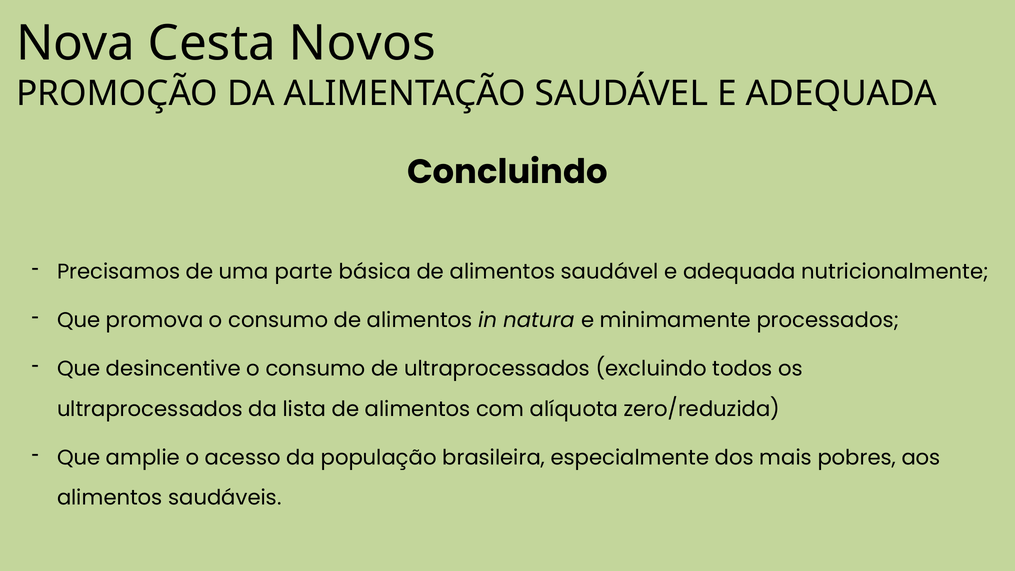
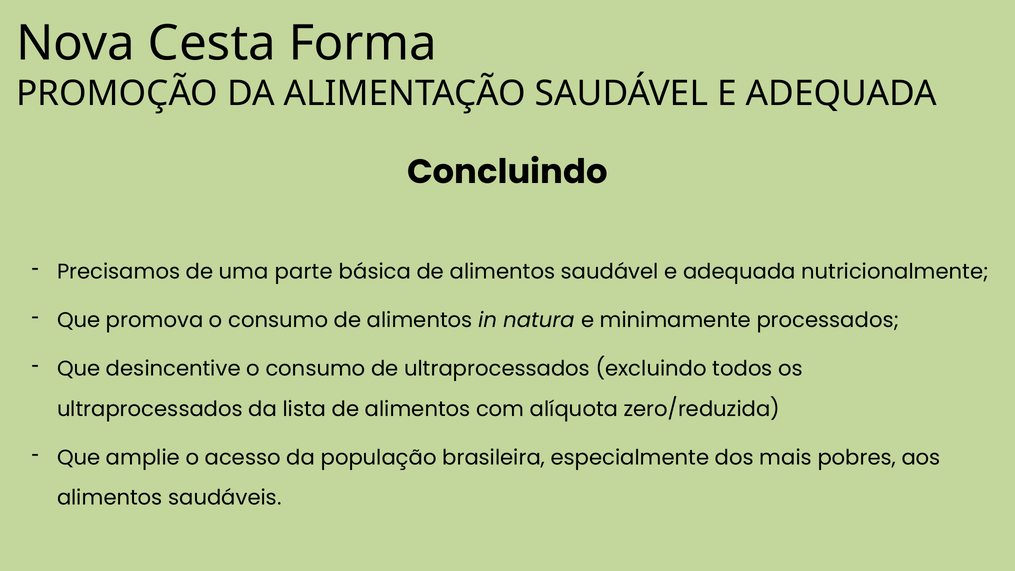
Novos: Novos -> Forma (363, 44)
